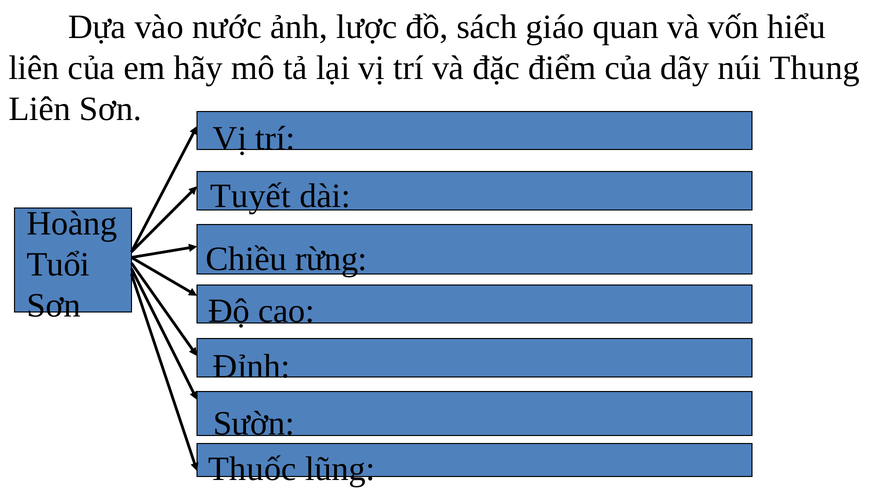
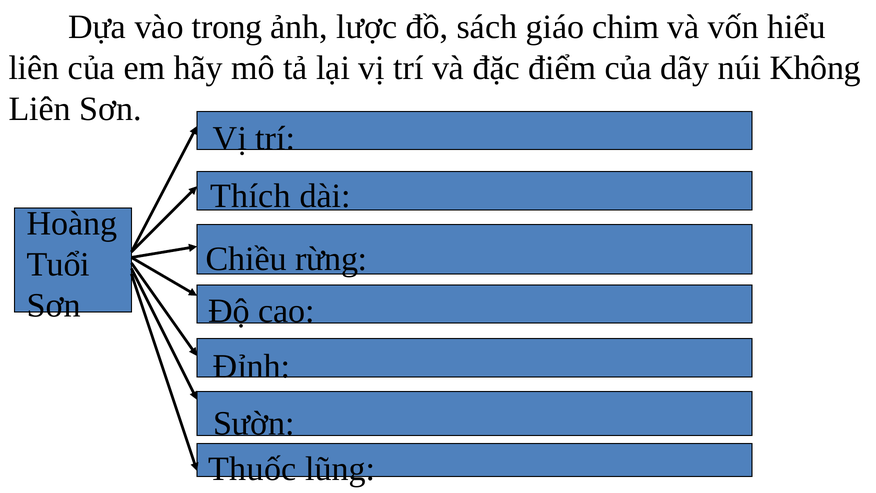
nước: nước -> trong (227, 27)
quan: quan -> chim (626, 27)
Thung: Thung -> Không (815, 68)
Tuyết: Tuyết -> Thích (250, 196)
